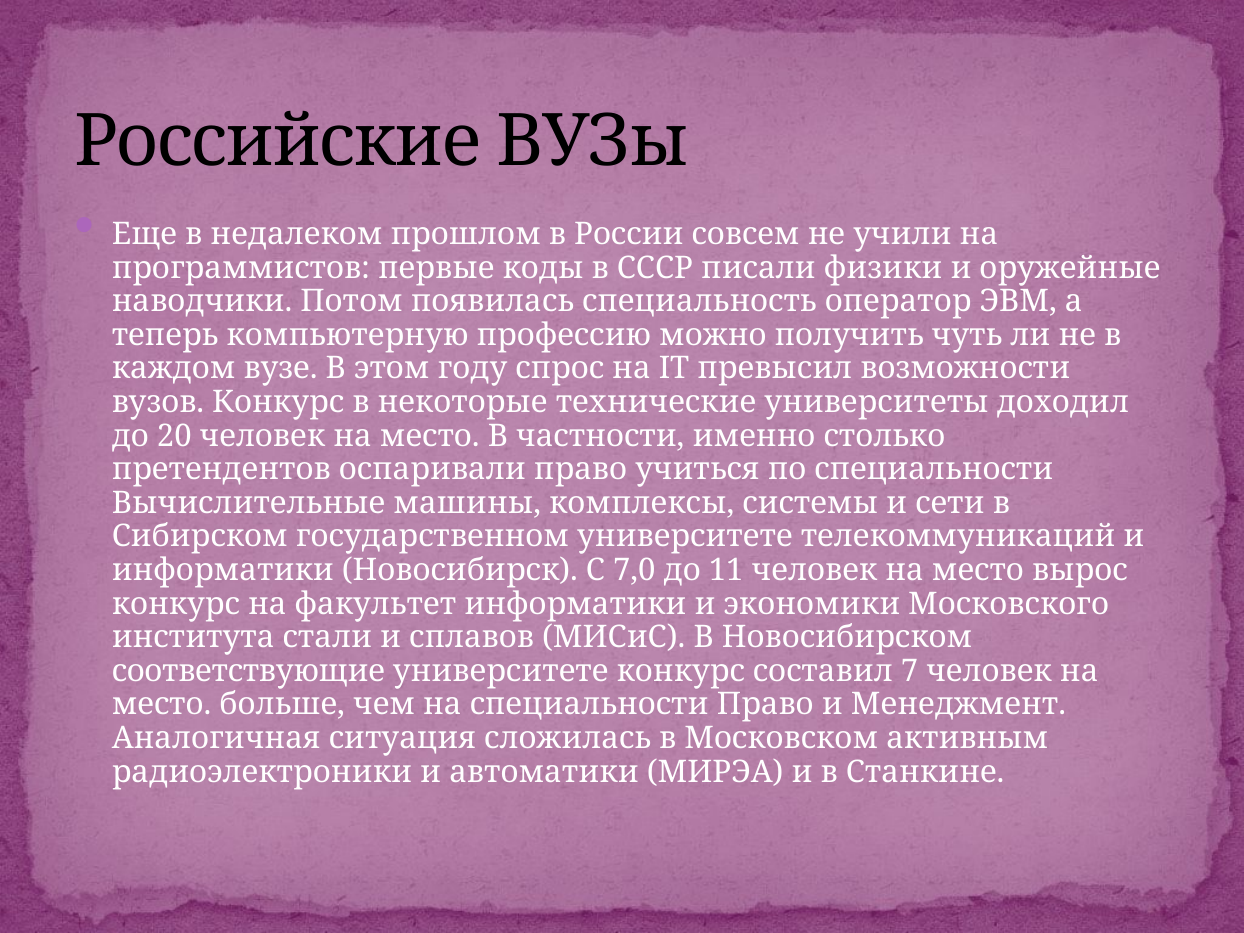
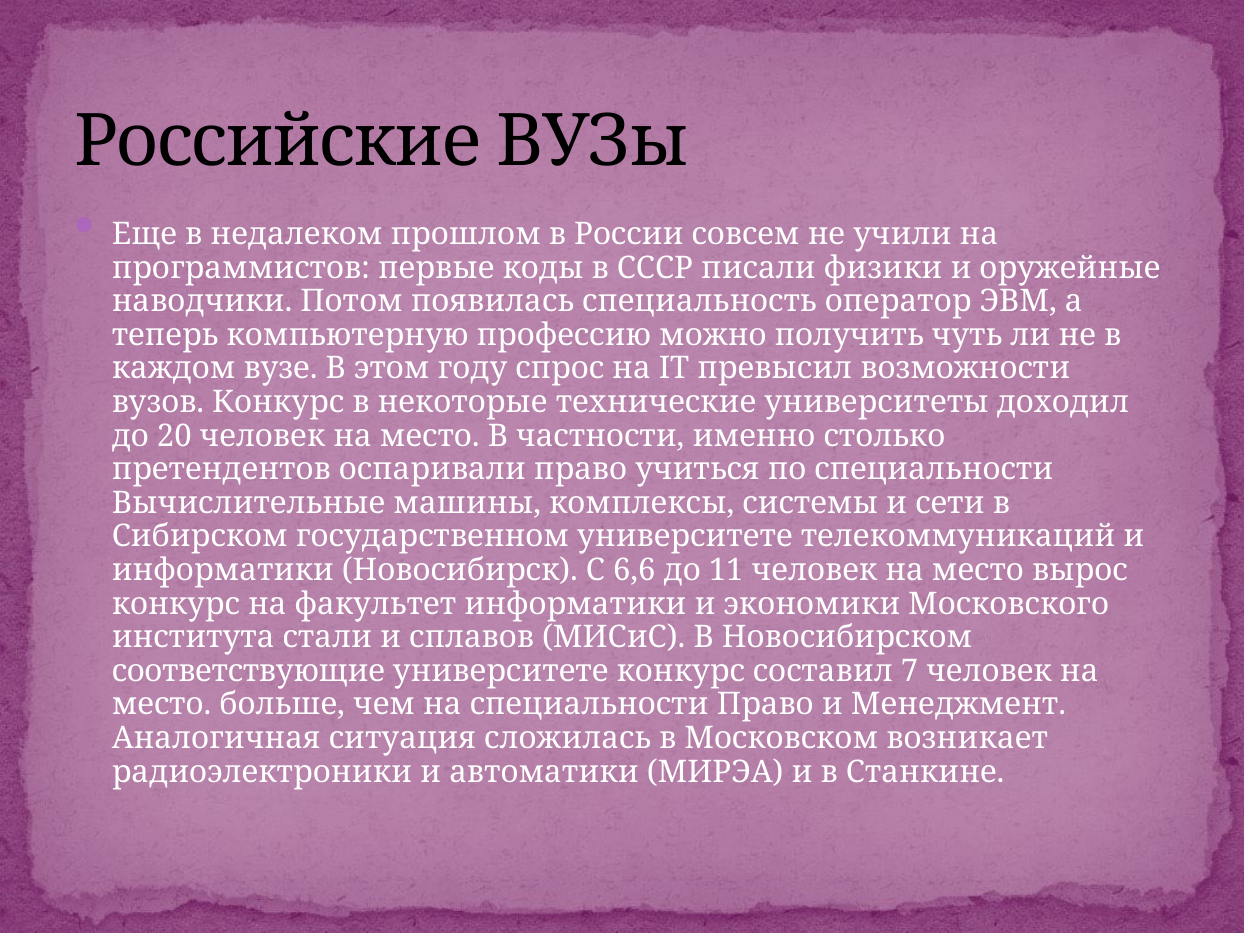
7,0: 7,0 -> 6,6 (634, 570)
активным: активным -> возникает (967, 738)
